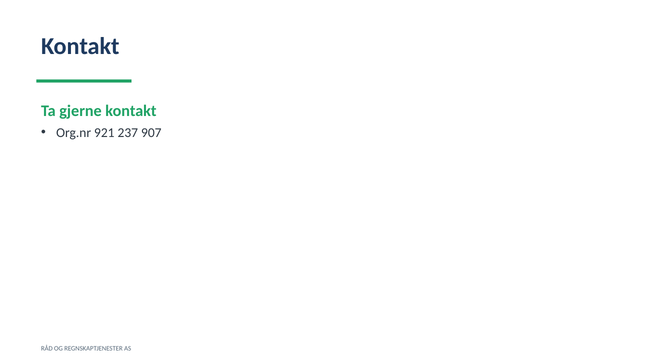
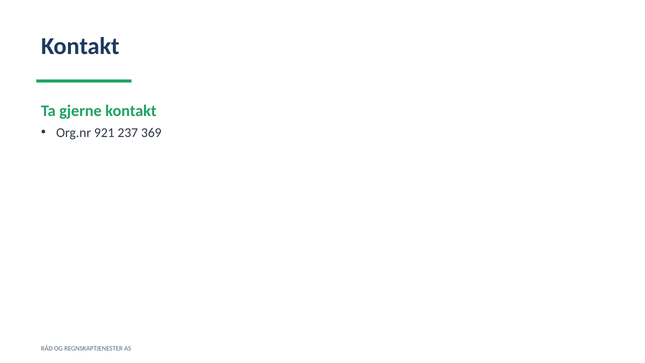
907: 907 -> 369 (151, 133)
